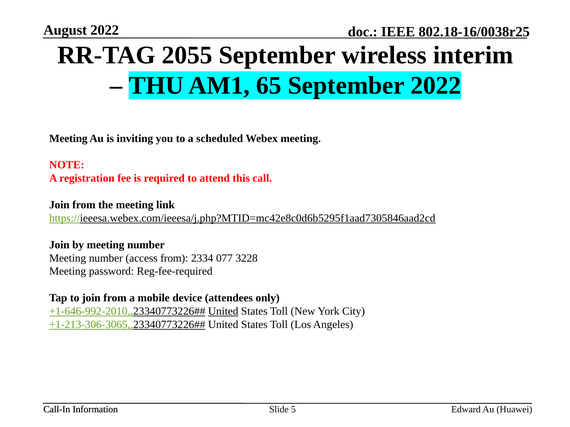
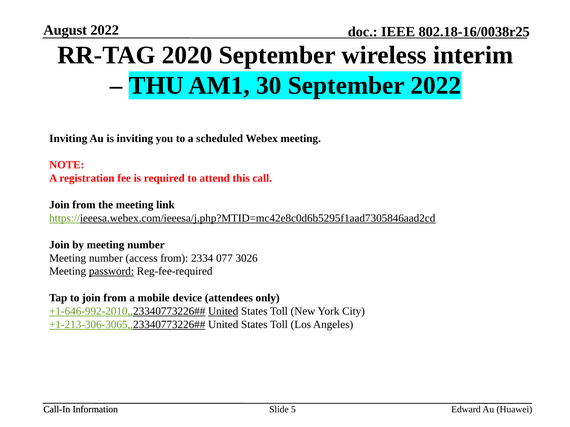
2055: 2055 -> 2020 (187, 55)
65: 65 -> 30 (269, 86)
Meeting: Meeting -> Inviting (68, 139)
3228: 3228 -> 3026 (247, 258)
password underline: none -> present (111, 272)
